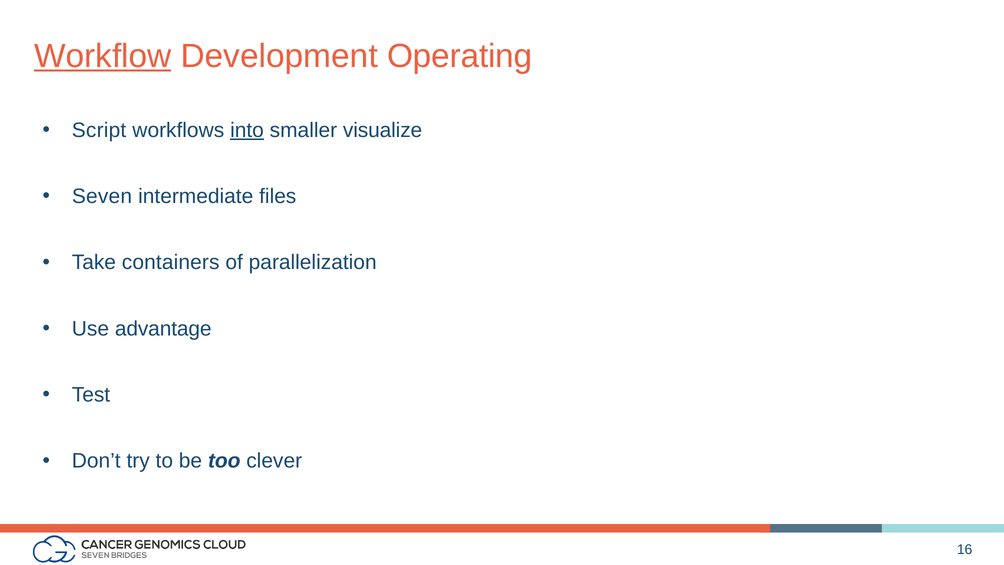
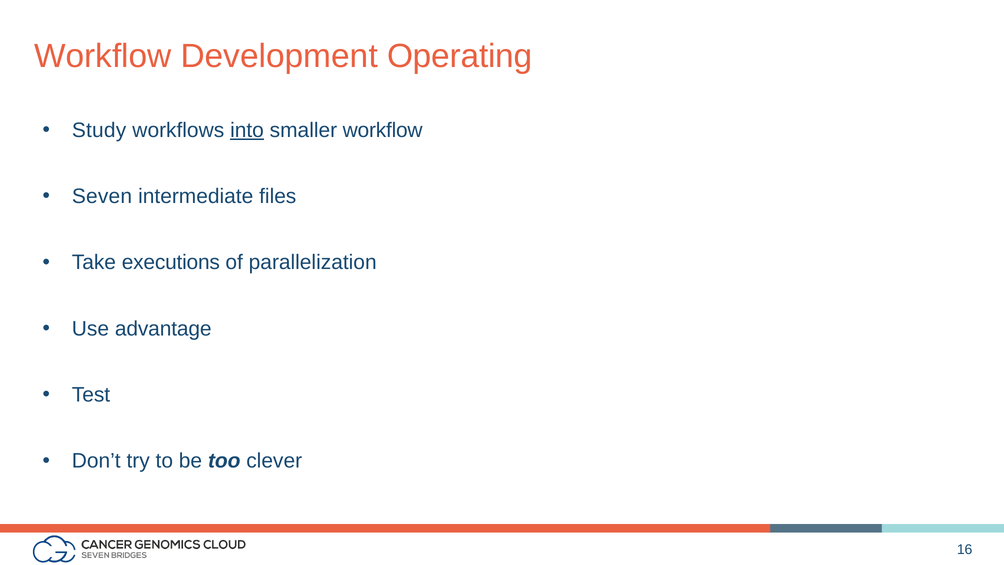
Workflow underline: present -> none (103, 56)
Script: Script -> Study (99, 130)
smaller visualize: visualize -> workflow (383, 130)
containers: containers -> executions (171, 262)
